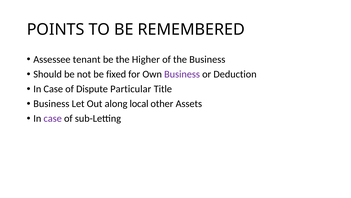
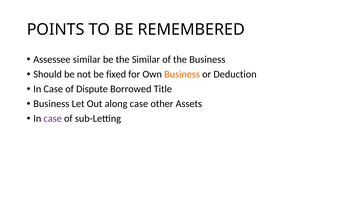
Assessee tenant: tenant -> similar (87, 59)
the Higher: Higher -> Similar (146, 59)
Business colour: purple -> orange (182, 74)
Particular: Particular -> Borrowed (131, 89)
along local: local -> case (139, 103)
